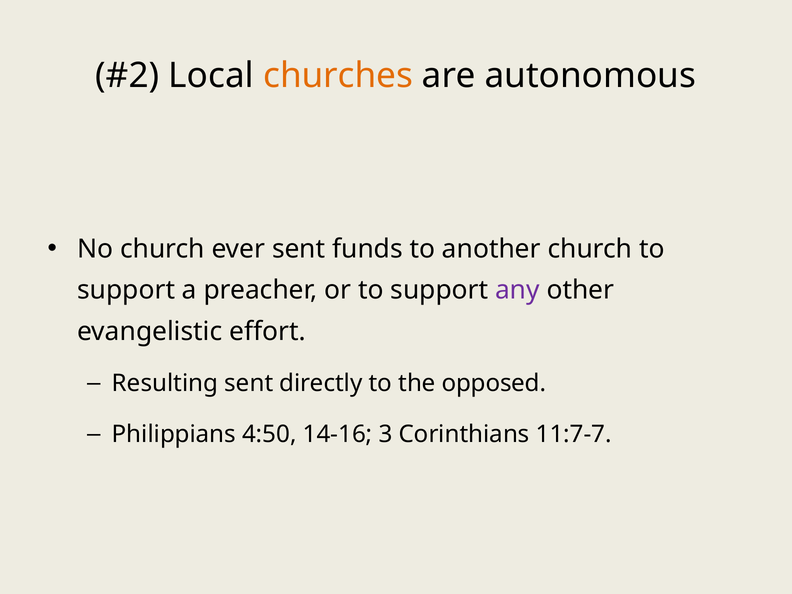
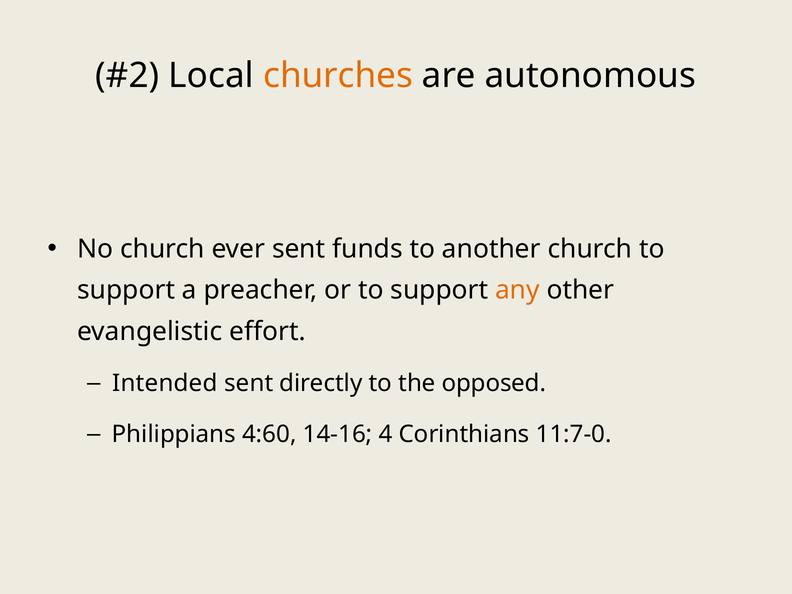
any colour: purple -> orange (517, 290)
Resulting: Resulting -> Intended (165, 383)
4:50: 4:50 -> 4:60 (269, 434)
3: 3 -> 4 (385, 434)
11:7-7: 11:7-7 -> 11:7-0 (574, 434)
